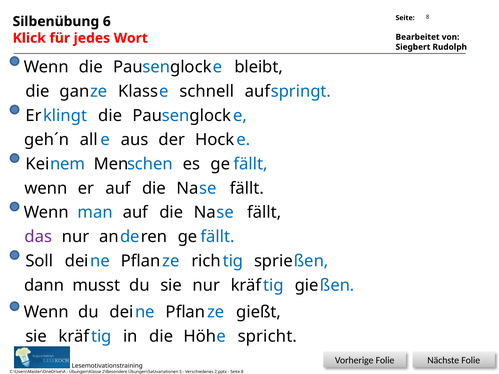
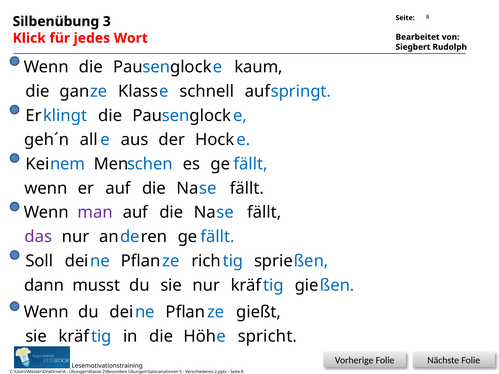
6: 6 -> 3 (107, 22)
bleibt: bleibt -> kaum (259, 67)
man colour: blue -> purple (95, 213)
